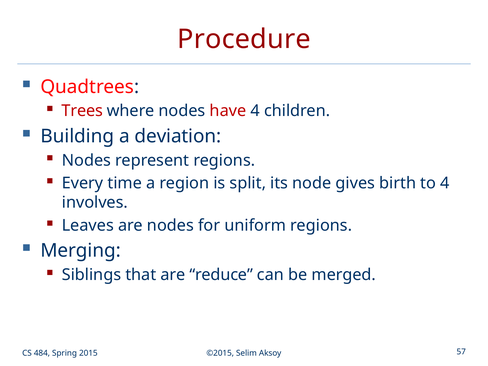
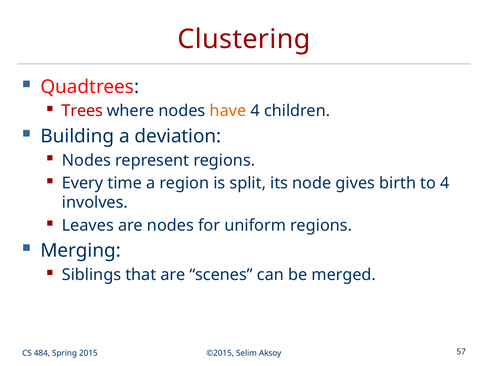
Procedure: Procedure -> Clustering (244, 39)
have colour: red -> orange (228, 111)
reduce: reduce -> scenes (221, 275)
